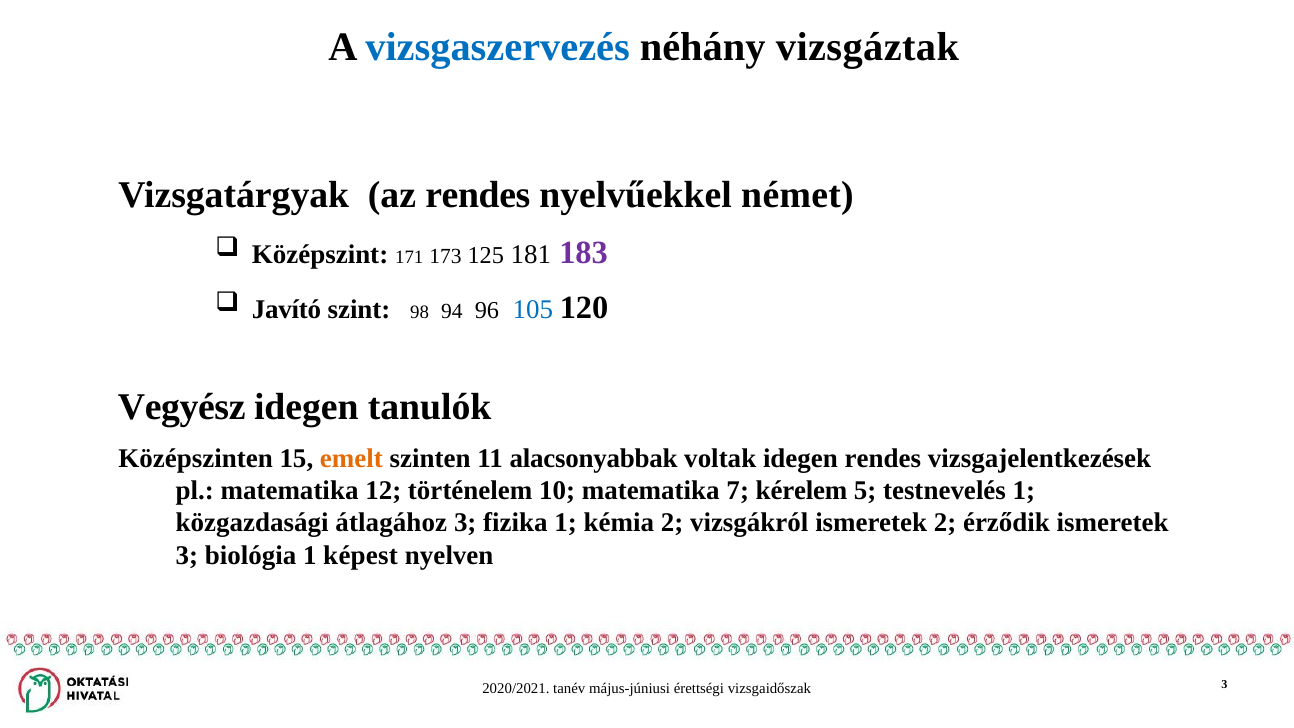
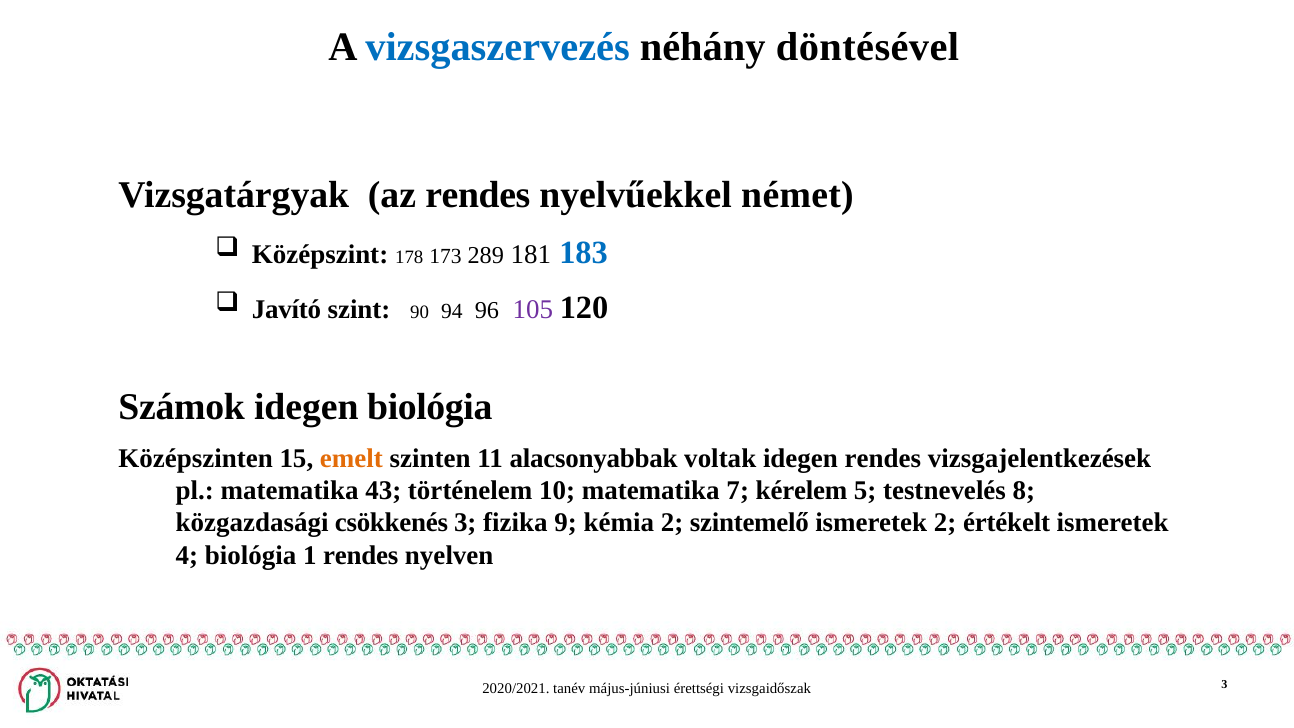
vizsgáztak: vizsgáztak -> döntésével (868, 47)
171: 171 -> 178 (409, 257)
125: 125 -> 289 (486, 255)
183 colour: purple -> blue (584, 253)
98: 98 -> 90 (420, 312)
105 colour: blue -> purple (533, 309)
Vegyész: Vegyész -> Számok (182, 407)
idegen tanulók: tanulók -> biológia (430, 407)
12: 12 -> 43 (383, 491)
testnevelés 1: 1 -> 8 (1024, 491)
átlagához: átlagához -> csökkenés (391, 523)
fizika 1: 1 -> 9 (566, 523)
vizsgákról: vizsgákról -> szintemelő (749, 523)
érződik: érződik -> értékelt (1007, 523)
3: 3 -> 4 (187, 555)
1 képest: képest -> rendes (361, 555)
